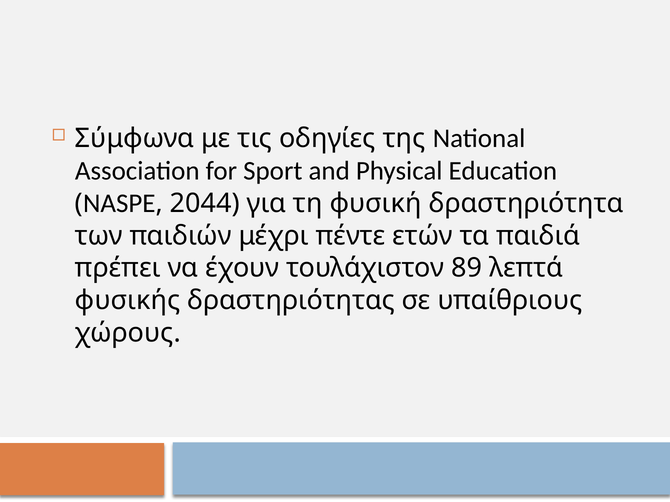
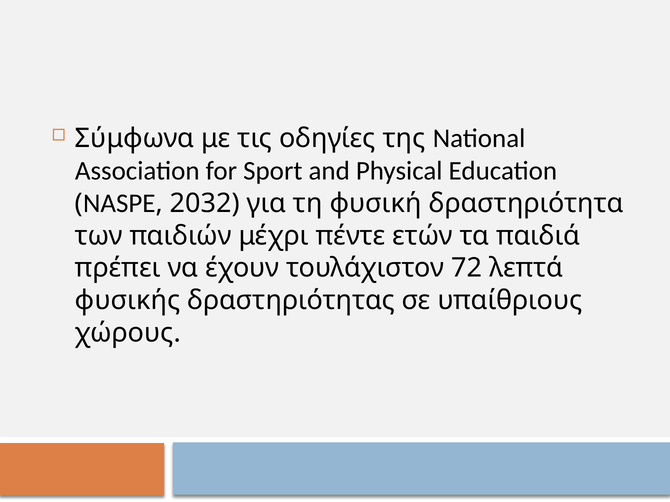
2044: 2044 -> 2032 (205, 203)
89: 89 -> 72 (467, 268)
